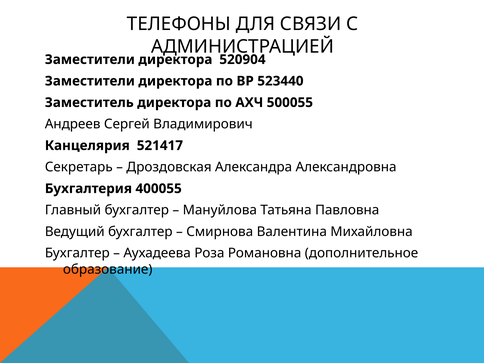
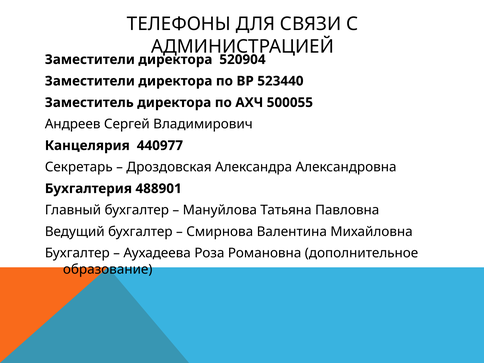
521417: 521417 -> 440977 (160, 146)
400055: 400055 -> 488901 (159, 189)
